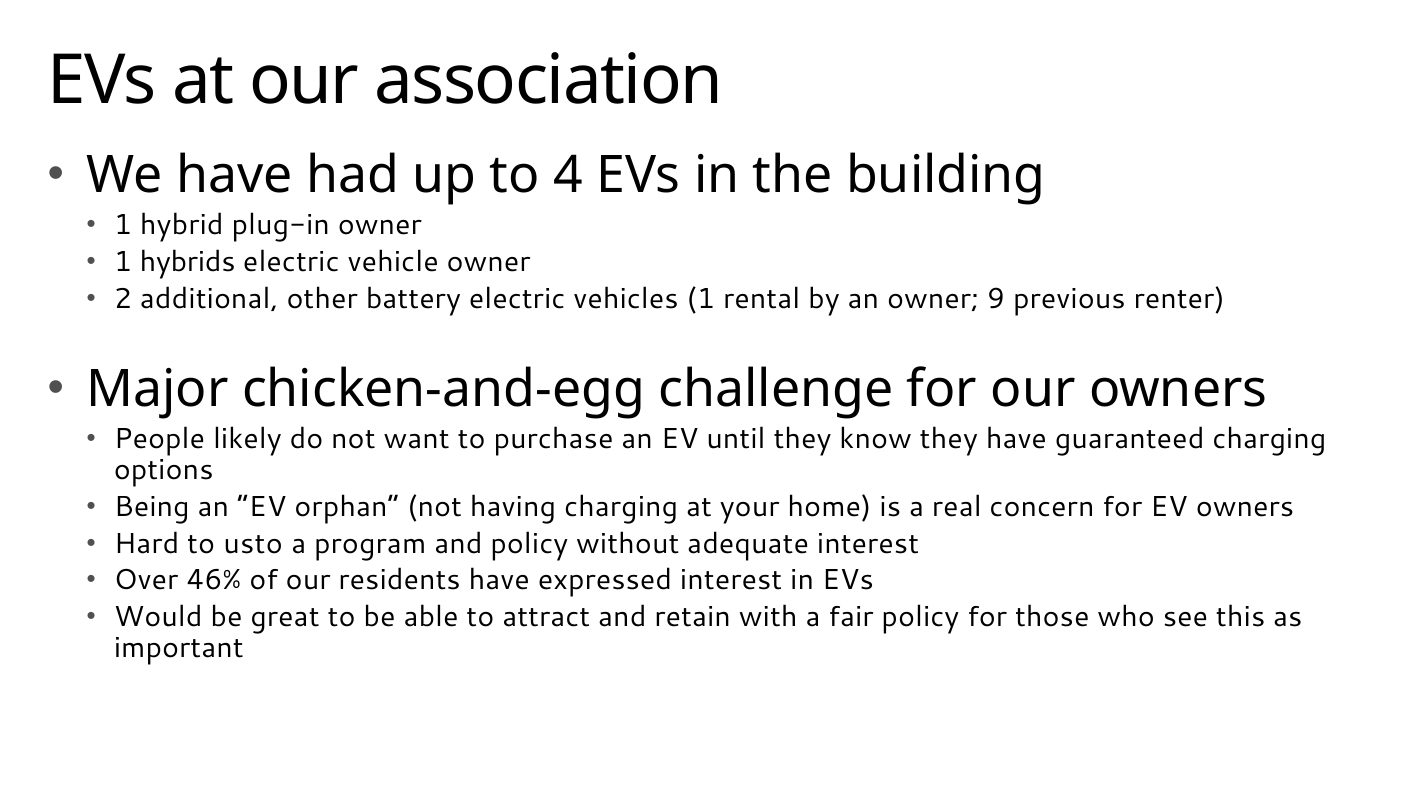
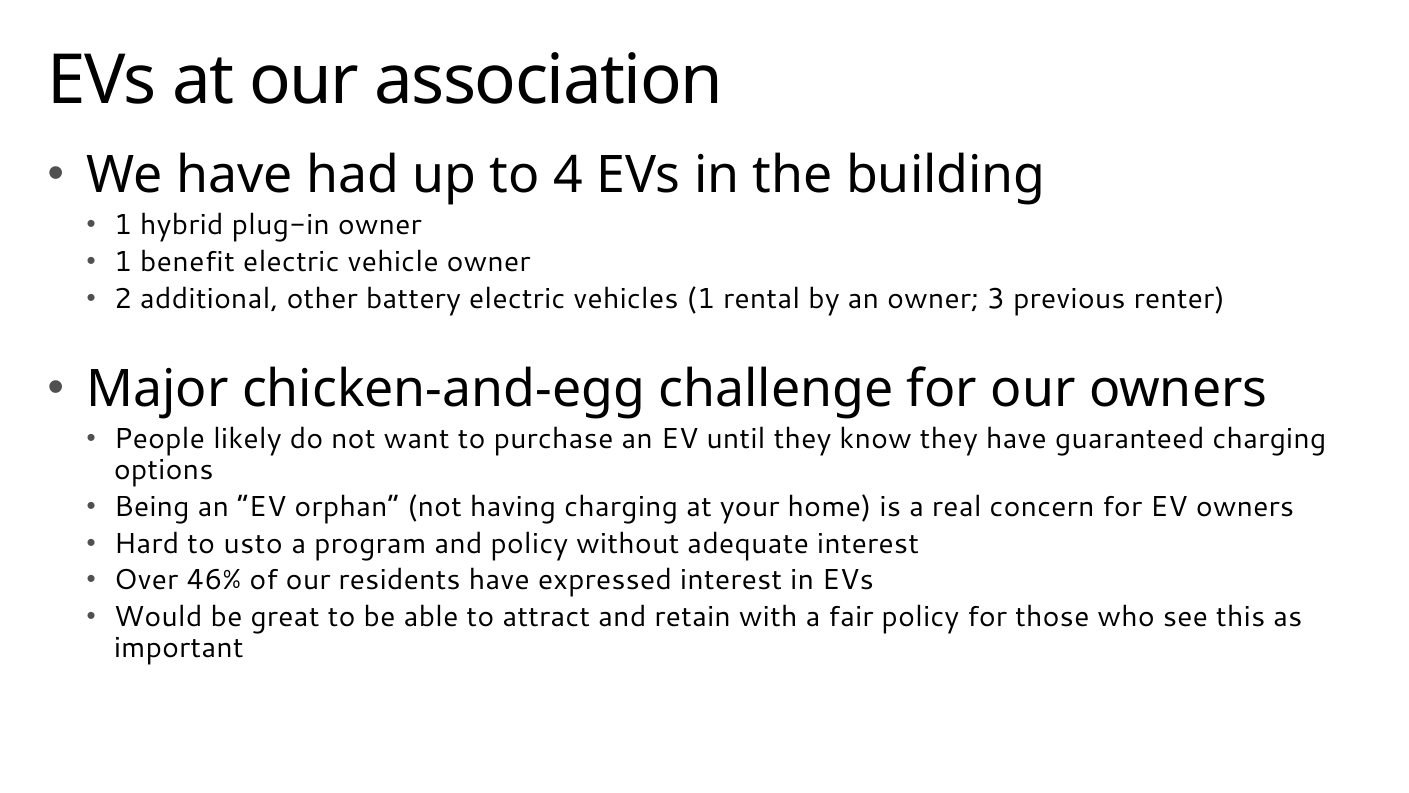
hybrids: hybrids -> benefit (187, 262)
9: 9 -> 3 (996, 299)
